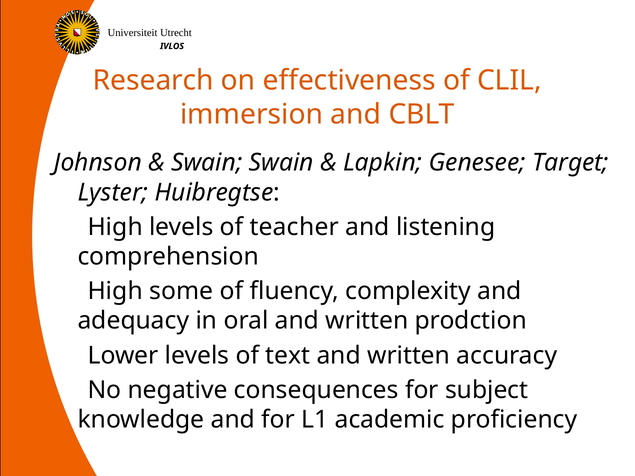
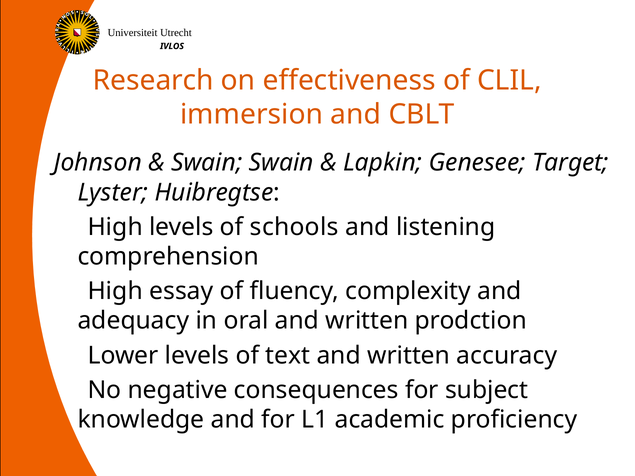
teacher: teacher -> schools (294, 227)
some: some -> essay (181, 291)
